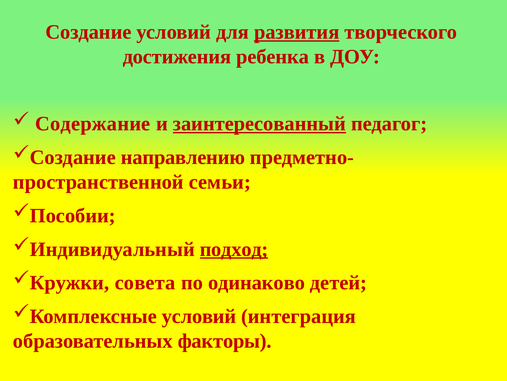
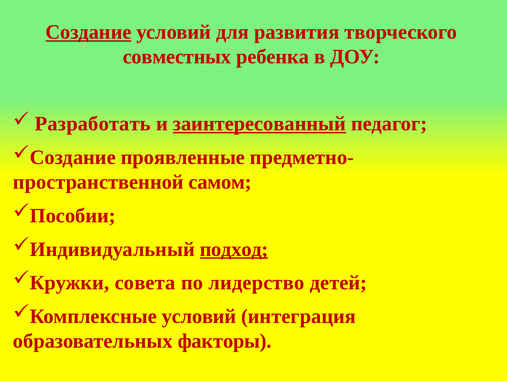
Создание underline: none -> present (88, 32)
развития underline: present -> none (297, 32)
достижения: достижения -> совместных (177, 57)
Содержание: Содержание -> Разработать (93, 124)
направлению: направлению -> проявленные (183, 157)
семьи: семьи -> самом (220, 182)
одинаково: одинаково -> лидерство (256, 282)
